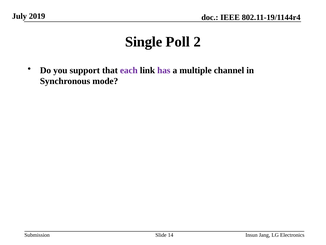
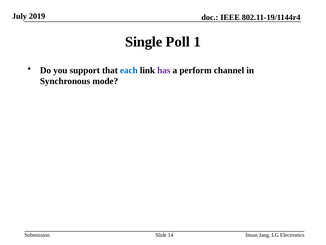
2: 2 -> 1 (197, 42)
each colour: purple -> blue (129, 70)
multiple: multiple -> perform (196, 70)
